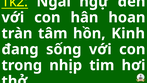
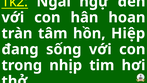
Kinh: Kinh -> Hiệp (128, 33)
